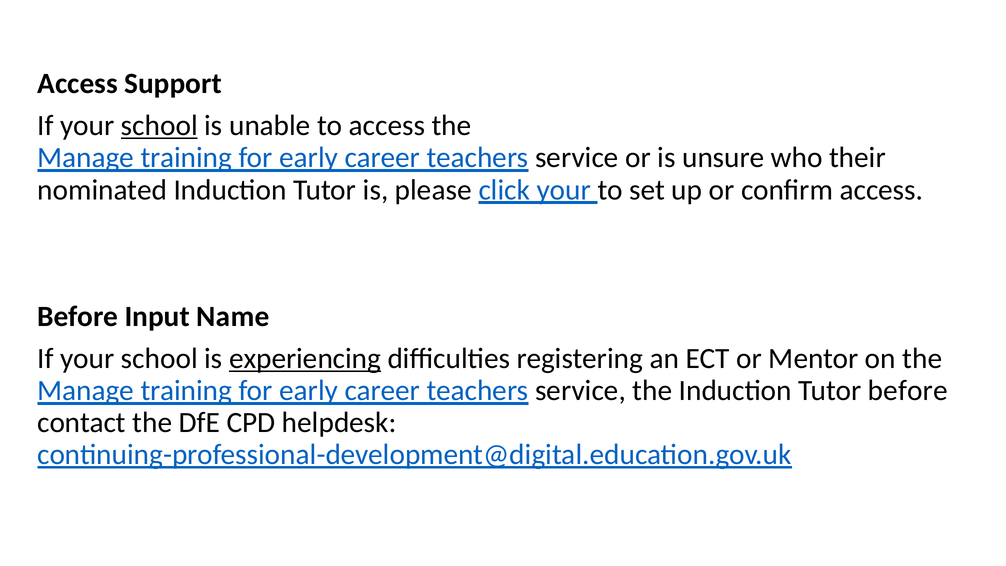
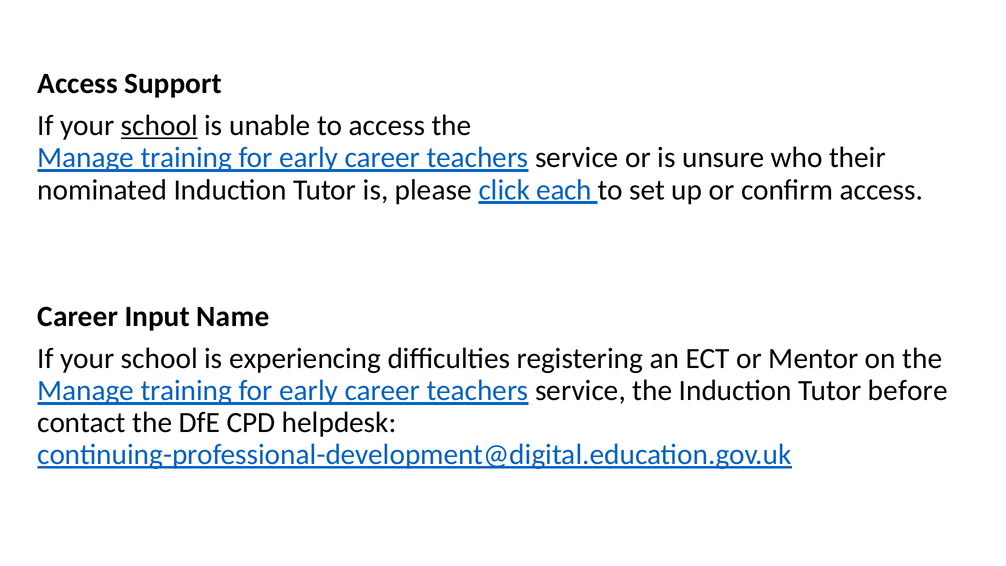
click your: your -> each (564, 190)
Before: Before -> Career (78, 316)
experiencing underline: present -> none (305, 359)
